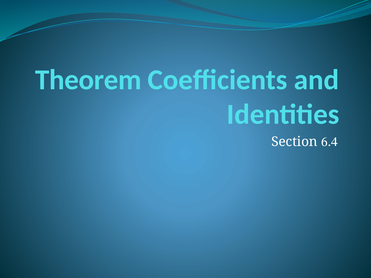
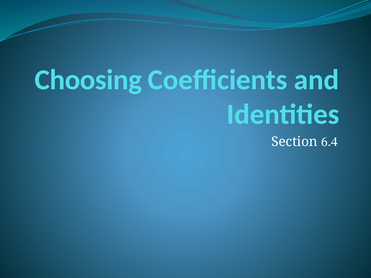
Theorem: Theorem -> Choosing (88, 80)
